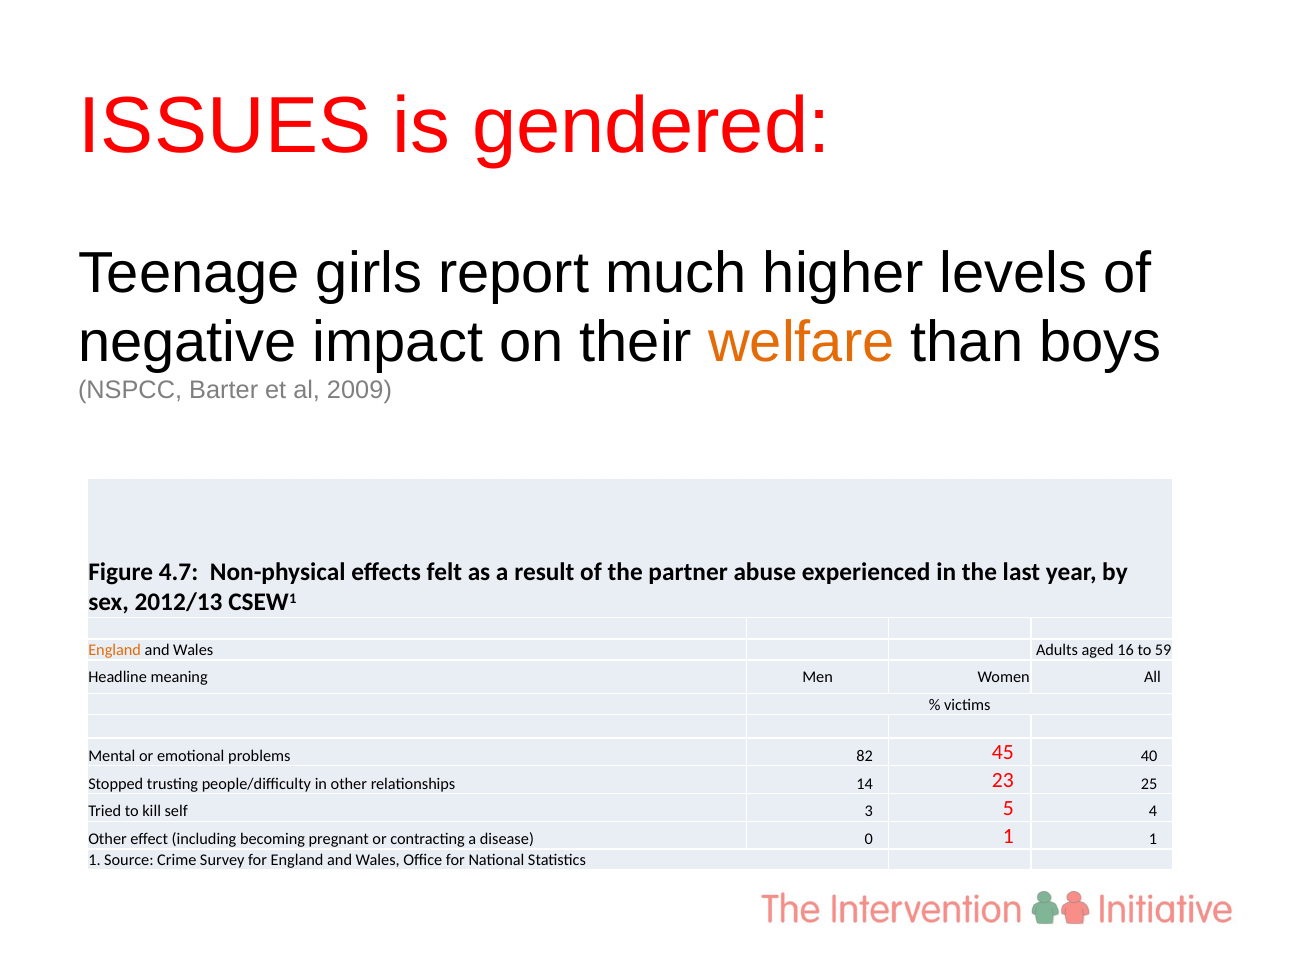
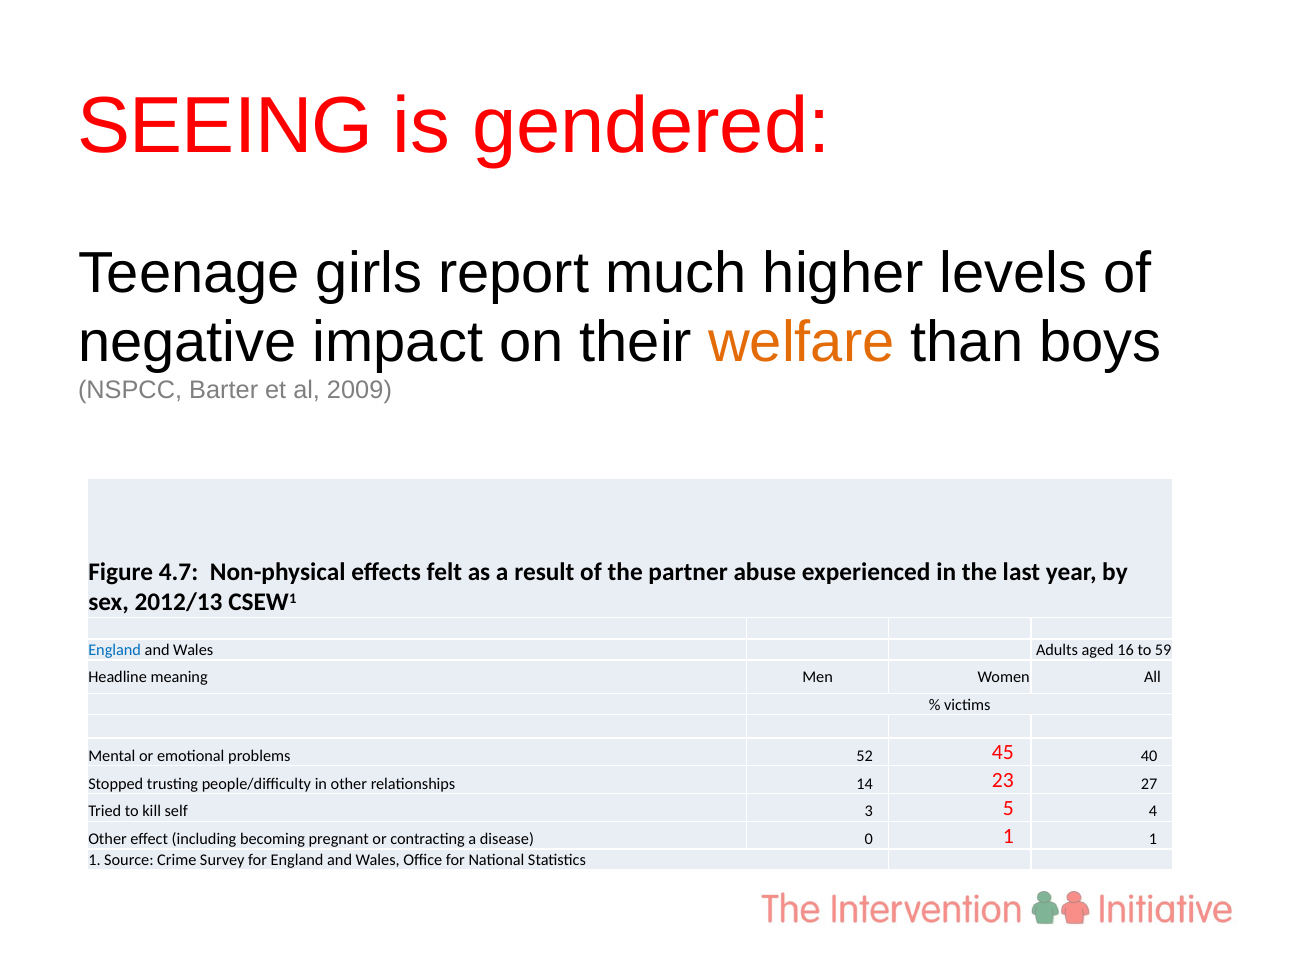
ISSUES: ISSUES -> SEEING (226, 126)
England colour: orange -> blue (115, 650)
82: 82 -> 52 (865, 756)
25: 25 -> 27 (1149, 784)
